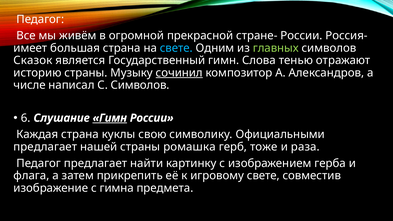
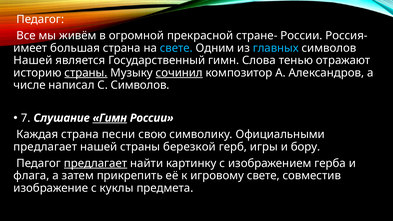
главных colour: light green -> light blue (276, 48)
Сказок: Сказок -> Нашей (33, 60)
страны underline: none -> present (86, 73)
6: 6 -> 7 (26, 118)
куклы: куклы -> песни (119, 134)
ромашка: ромашка -> березкой (189, 147)
тоже: тоже -> игры (264, 147)
раза: раза -> бору (305, 147)
предлагает underline: none -> present (96, 163)
гимна: гимна -> куклы (117, 188)
